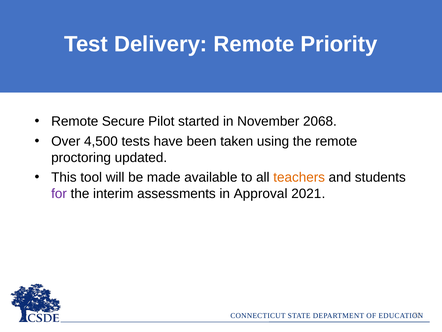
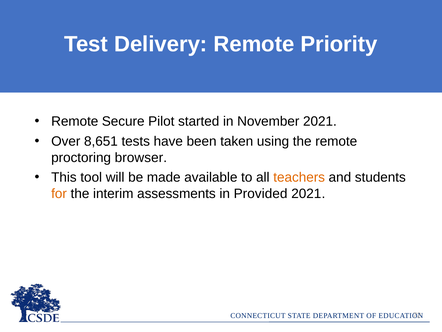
November 2068: 2068 -> 2021 (320, 121)
4,500: 4,500 -> 8,651 (101, 141)
updated: updated -> browser (141, 157)
for colour: purple -> orange (59, 193)
Approval: Approval -> Provided (261, 193)
